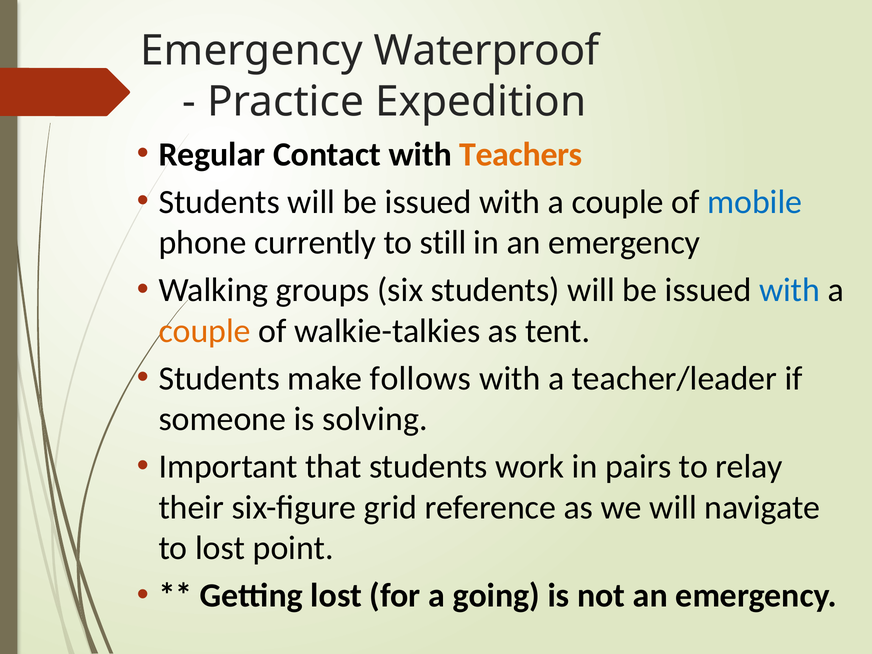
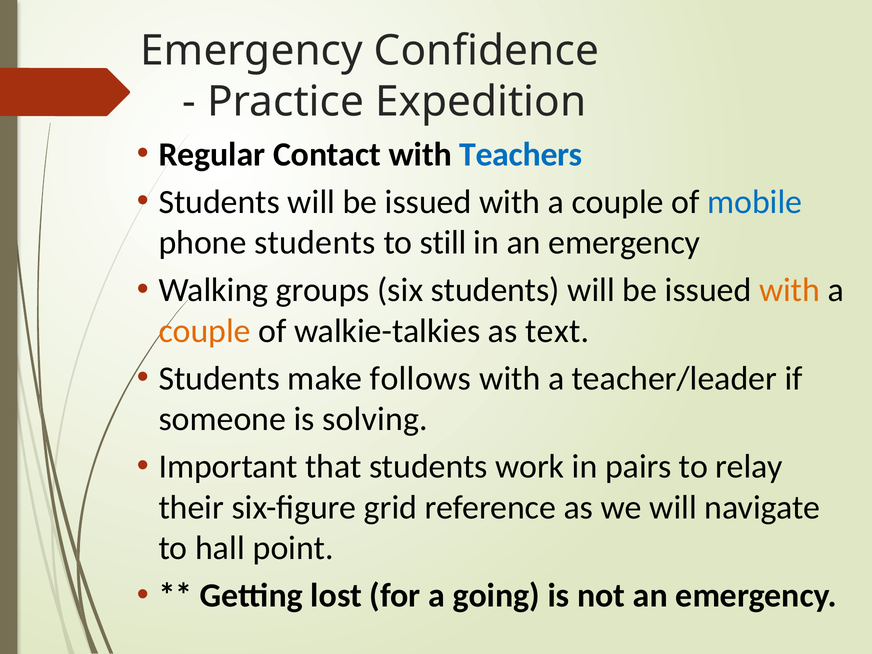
Waterproof: Waterproof -> Confidence (486, 51)
Teachers colour: orange -> blue (521, 155)
phone currently: currently -> students (315, 243)
with colour: blue -> orange (790, 290)
tent: tent -> text (557, 331)
to lost: lost -> hall (220, 548)
